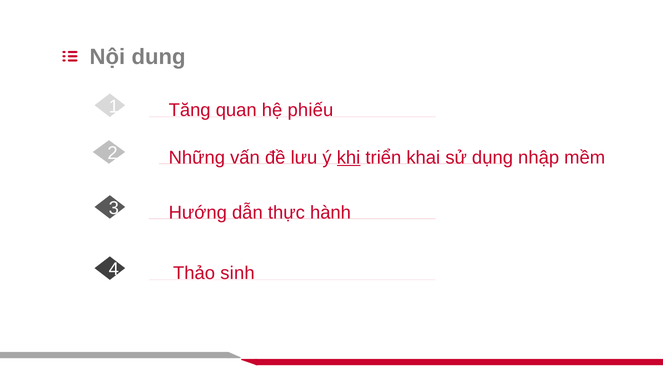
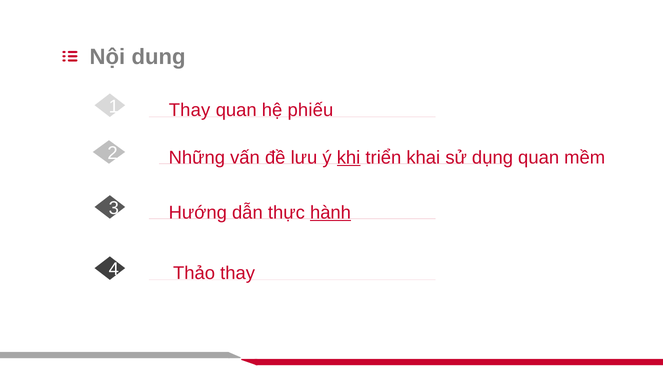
Tăng: Tăng -> Thay (190, 110)
dụng nhập: nhập -> quan (539, 157)
hành underline: none -> present (331, 212)
Thảo sinh: sinh -> thay (238, 273)
